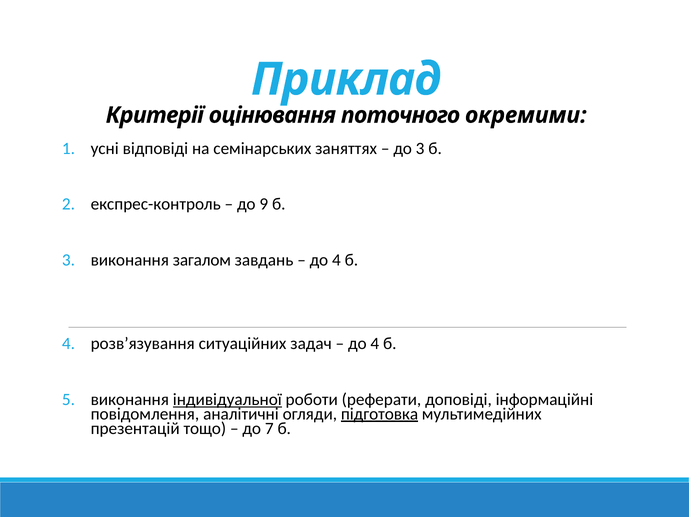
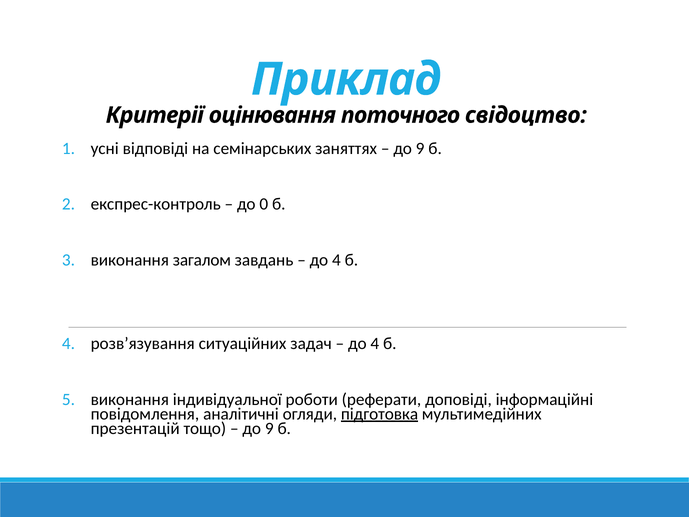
окремими: окремими -> свідоцтво (526, 115)
3: 3 -> 9 (420, 148)
9: 9 -> 0 (264, 204)
індивідуальної underline: present -> none (227, 399)
7: 7 -> 9 (269, 428)
